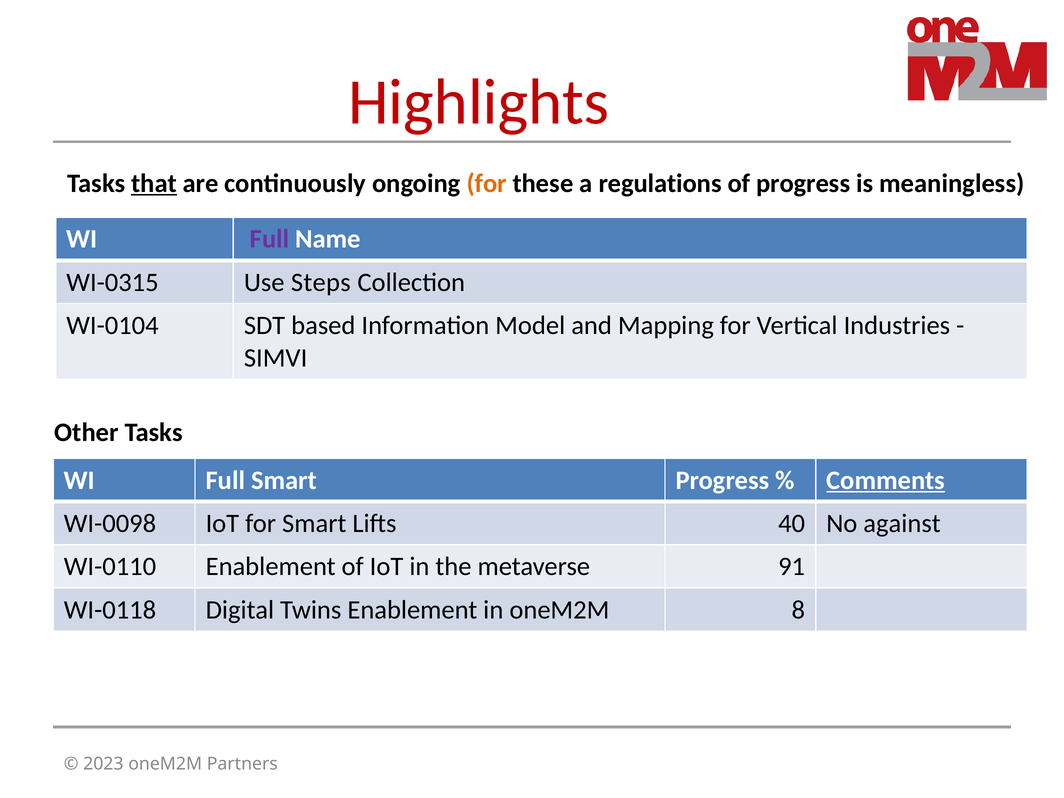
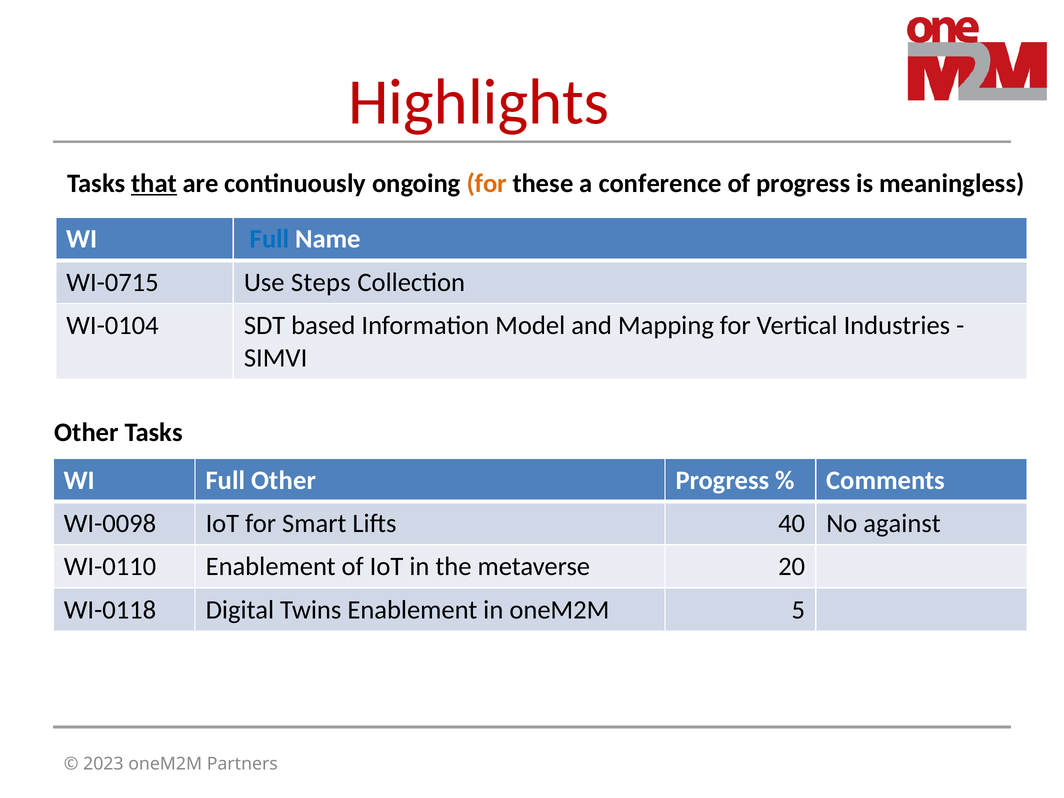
regulations: regulations -> conference (660, 183)
Full colour: purple -> blue (270, 239)
WI-0315: WI-0315 -> WI-0715 (113, 282)
Full Smart: Smart -> Other (284, 480)
Comments underline: present -> none (886, 480)
91: 91 -> 20 (792, 567)
8: 8 -> 5 (798, 610)
